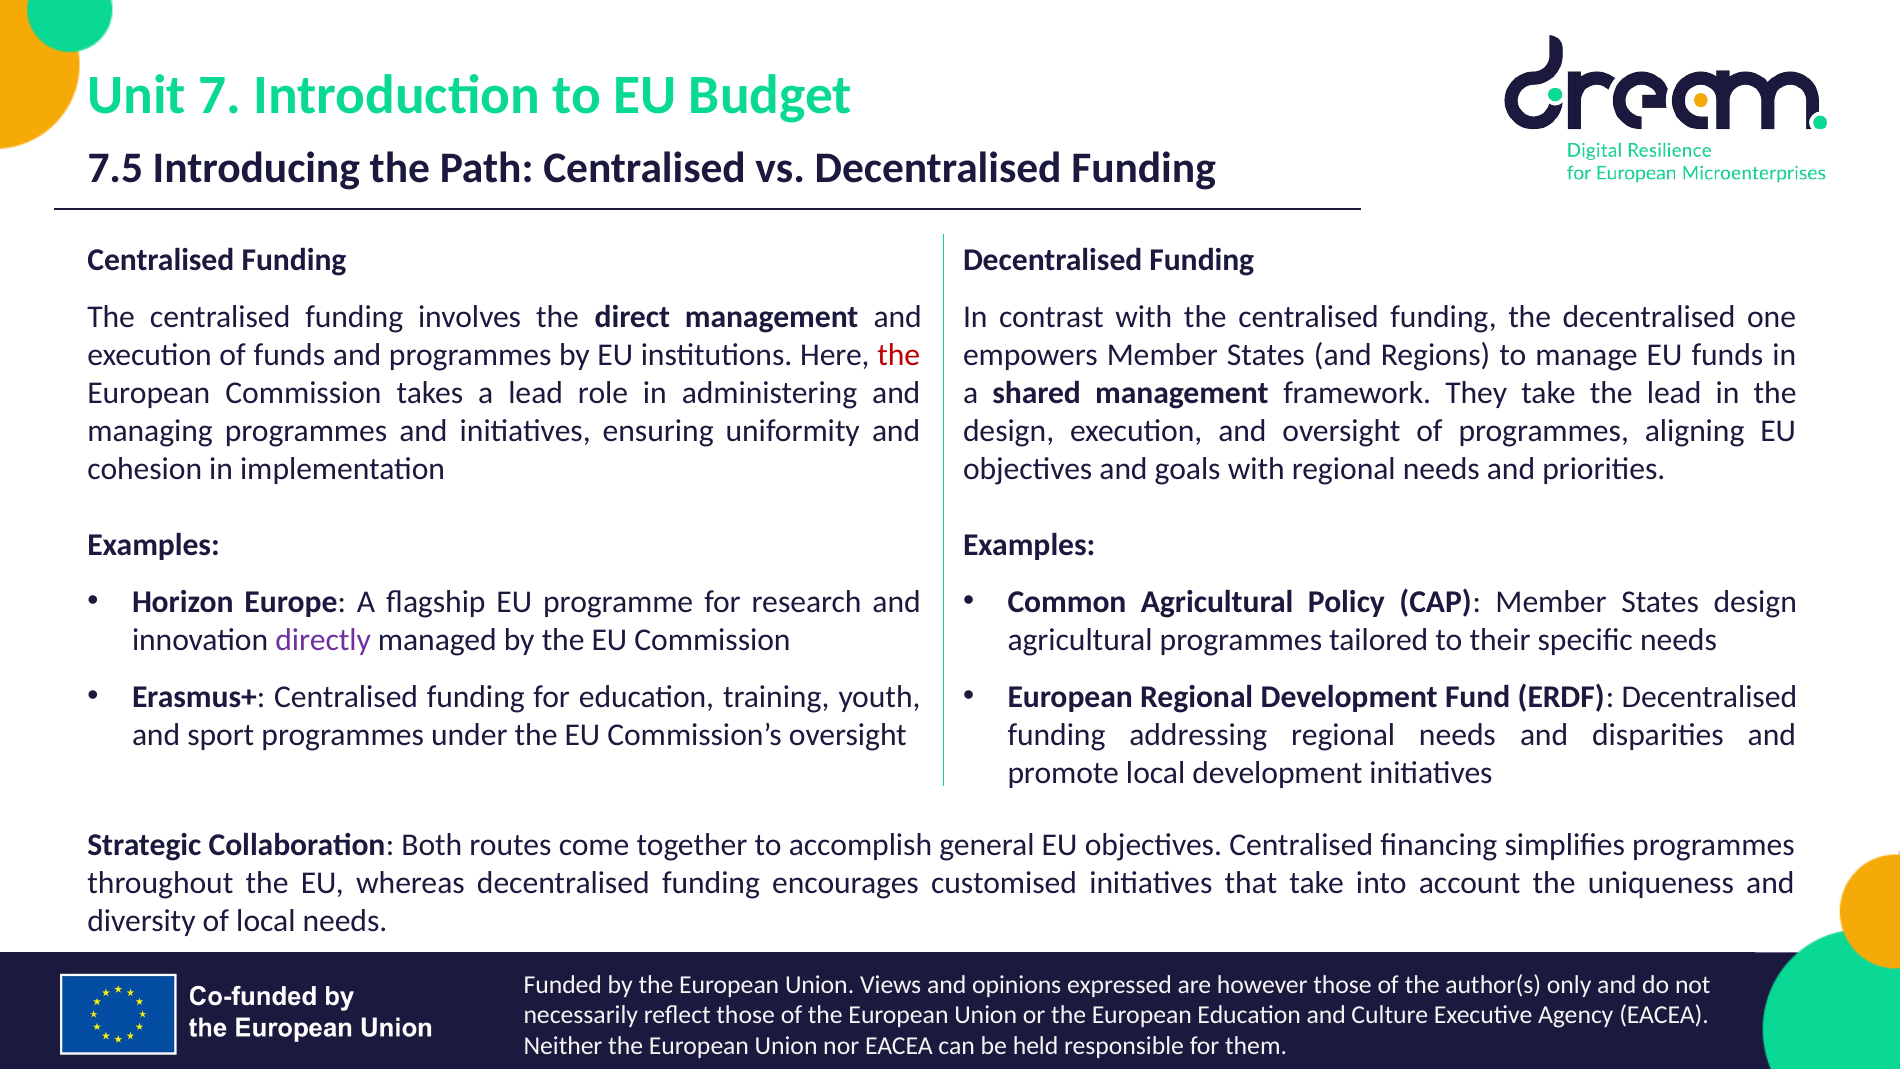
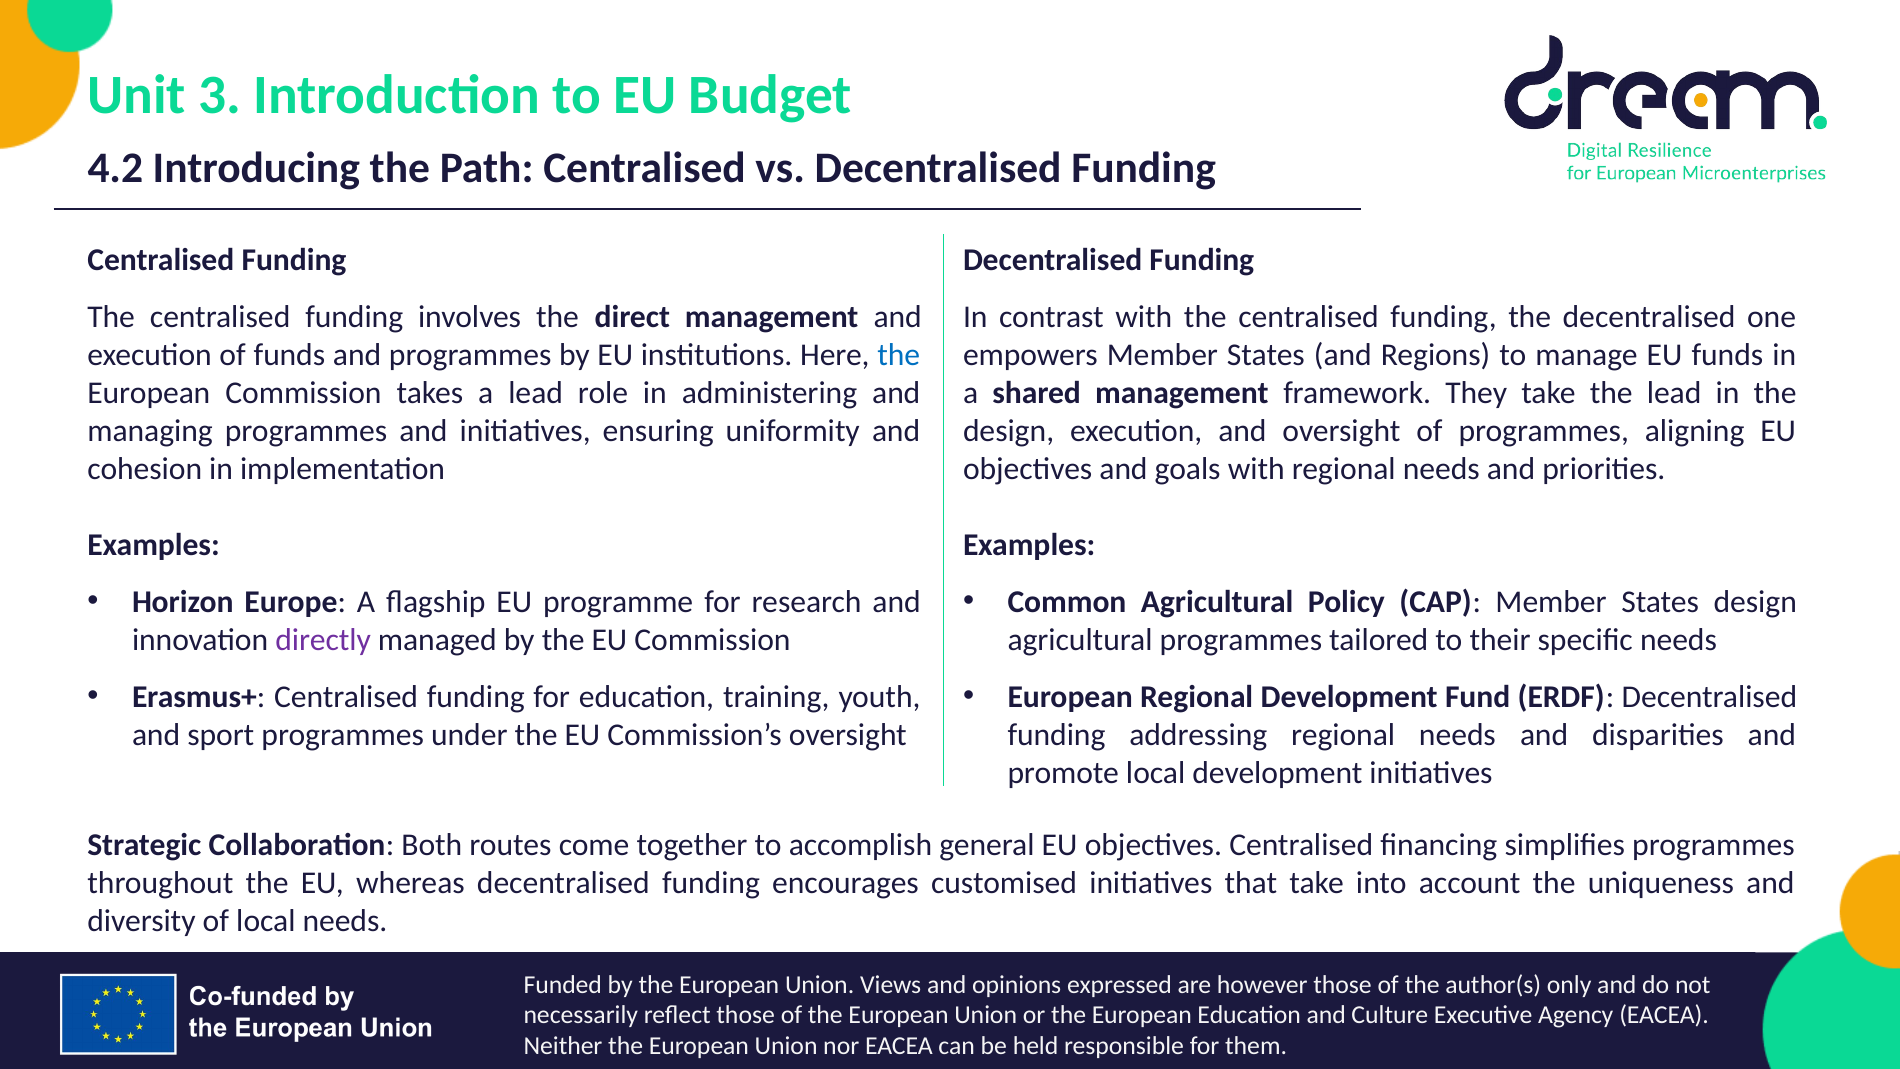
7: 7 -> 3 (220, 95)
7.5: 7.5 -> 4.2 (115, 169)
the colour: red -> blue (899, 355)
